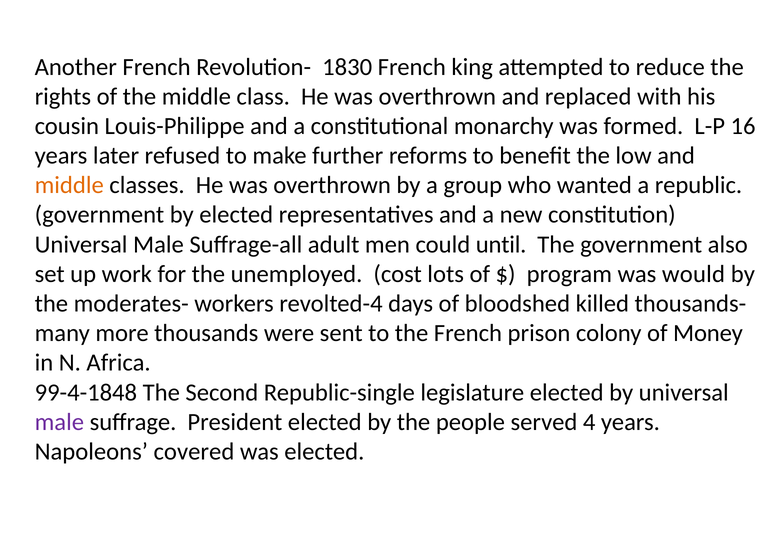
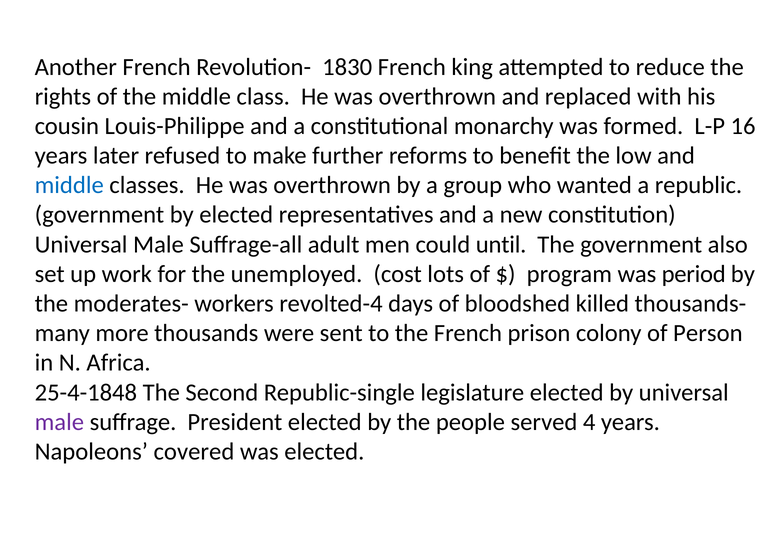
middle colour: orange -> blue (69, 185)
would: would -> period (694, 274)
Money: Money -> Person (708, 333)
99-4-1848: 99-4-1848 -> 25-4-1848 (86, 393)
